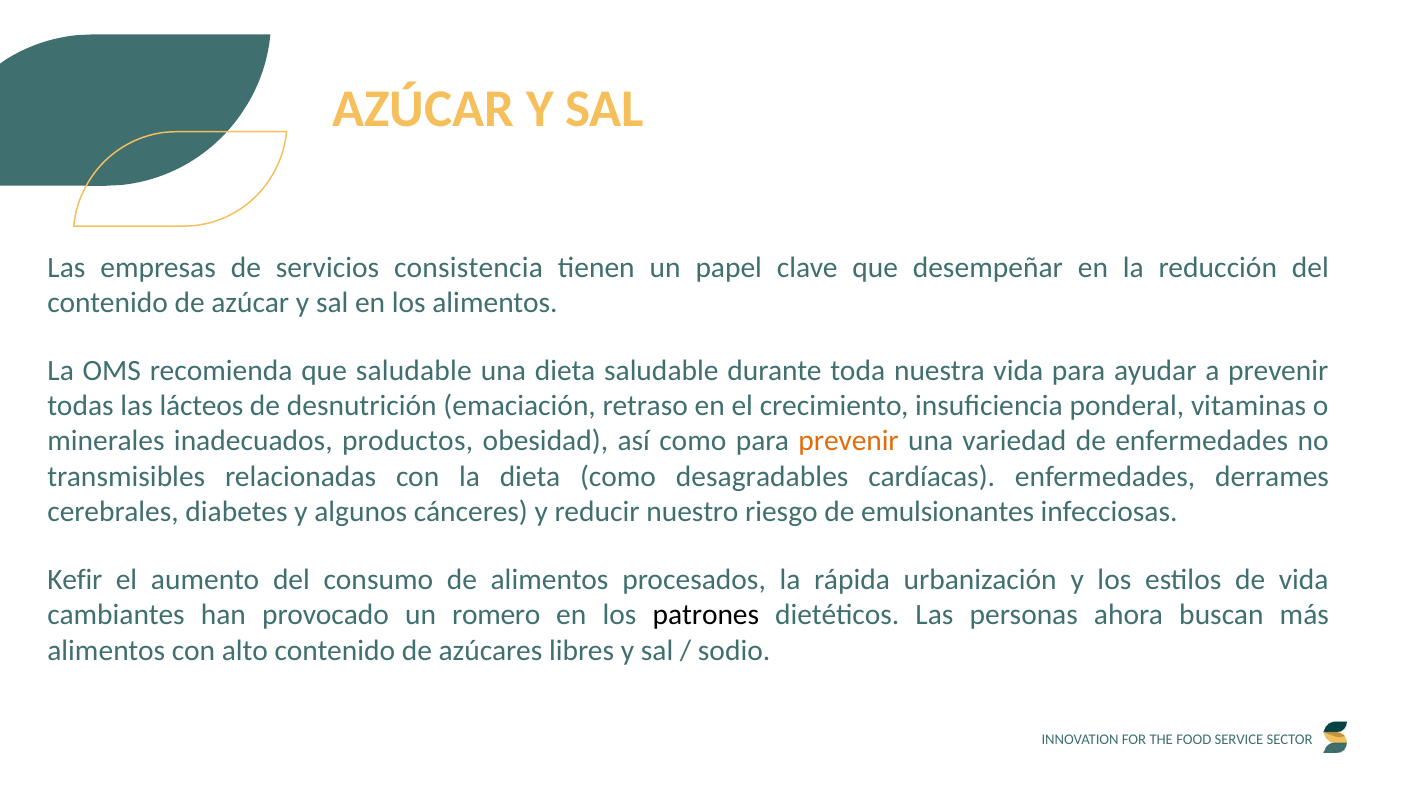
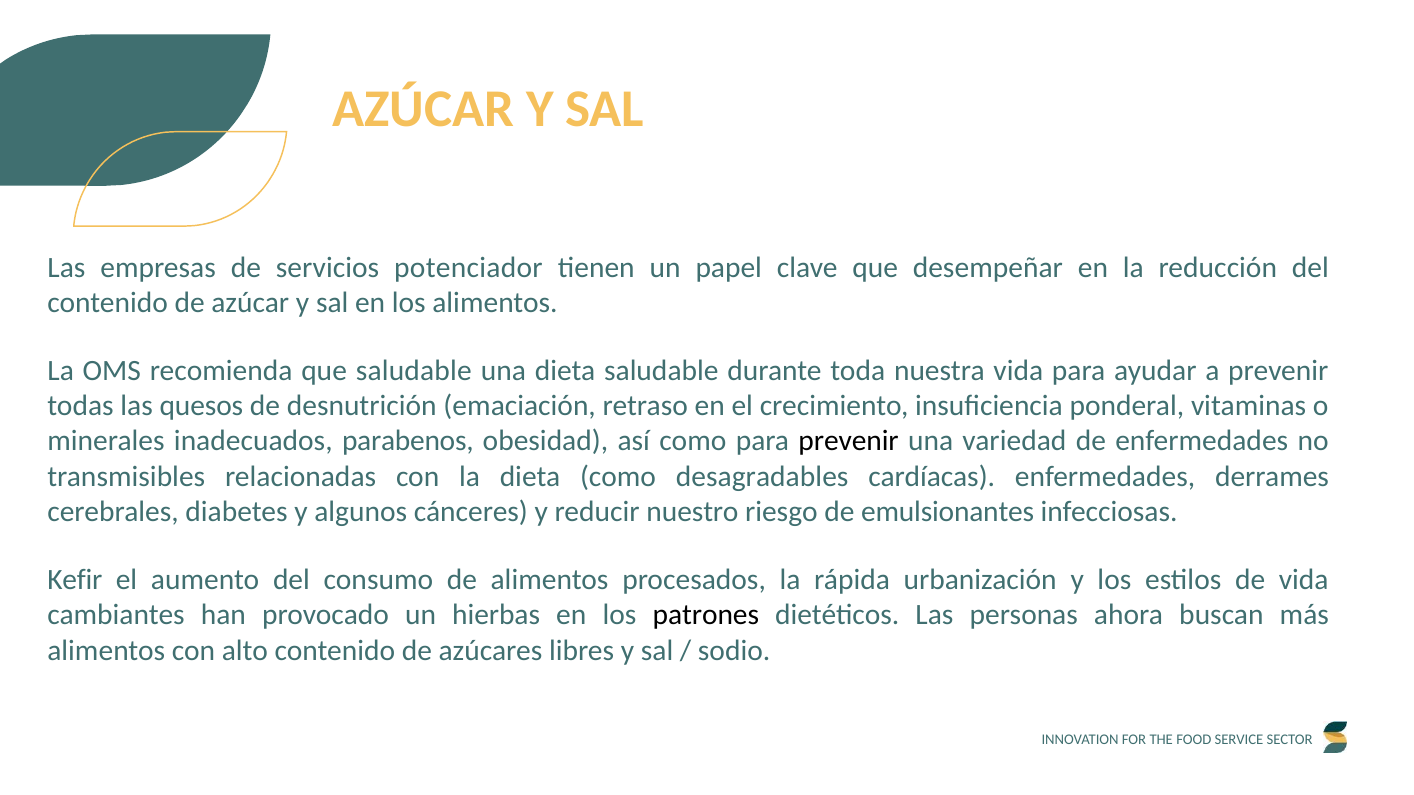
consistencia: consistencia -> potenciador (468, 268)
lácteos: lácteos -> quesos (201, 406)
productos: productos -> parabenos (408, 441)
prevenir colour: orange -> black (849, 441)
romero: romero -> hierbas (496, 615)
